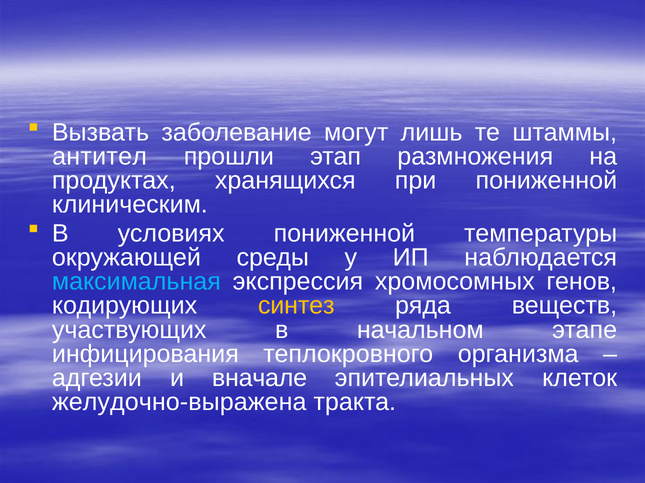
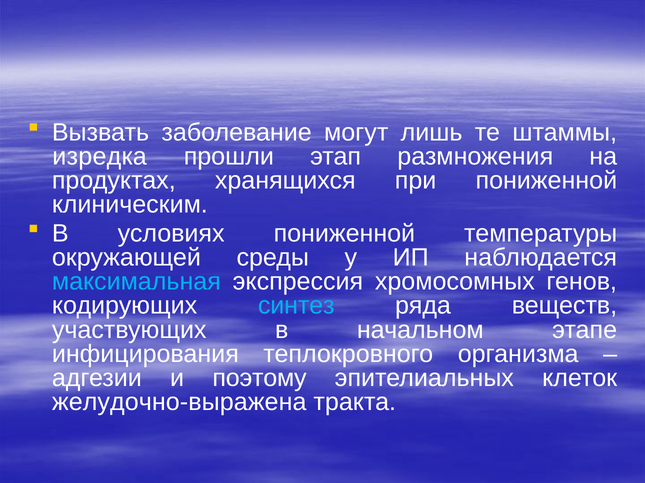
антител: антител -> изредка (100, 157)
синтез colour: yellow -> light blue (296, 306)
вначале: вначале -> поэтому (260, 378)
